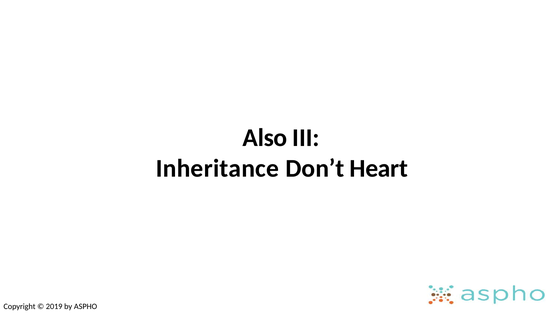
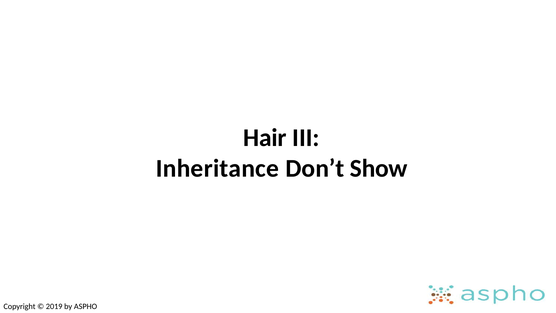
Also: Also -> Hair (265, 138)
Heart: Heart -> Show (379, 168)
